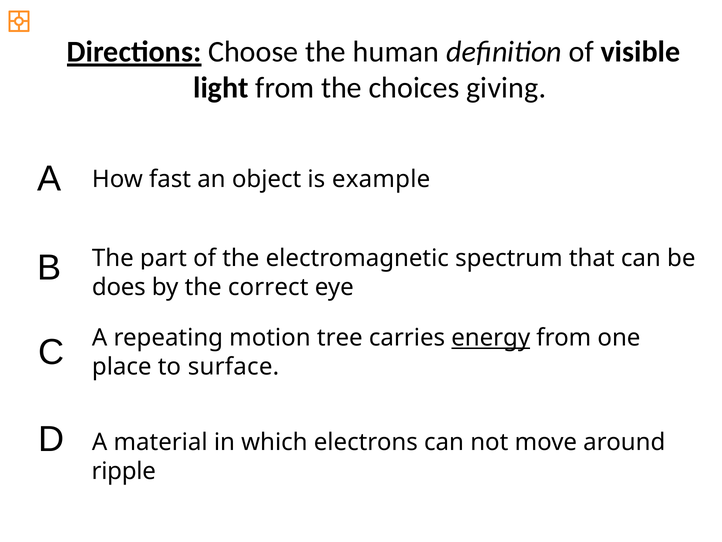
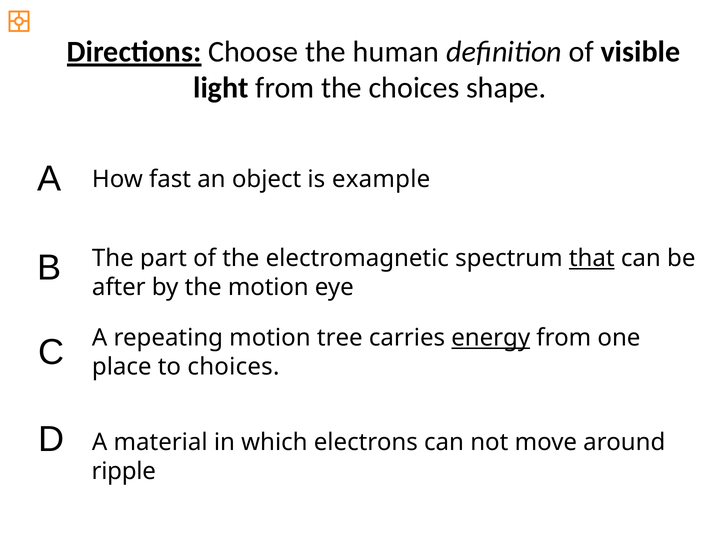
giving: giving -> shape (506, 88)
that underline: none -> present (592, 258)
does: does -> after (119, 287)
the correct: correct -> motion (268, 287)
to surface: surface -> choices (233, 367)
